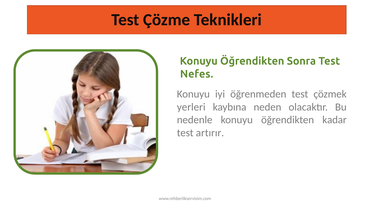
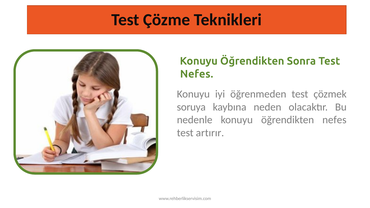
yerleri: yerleri -> soruya (191, 107)
öğrendikten kadar: kadar -> nefes (334, 120)
